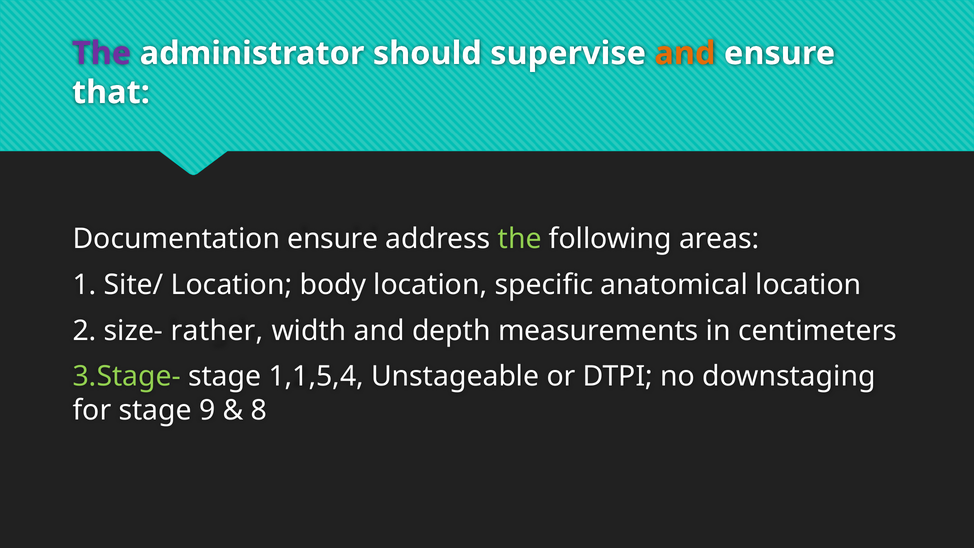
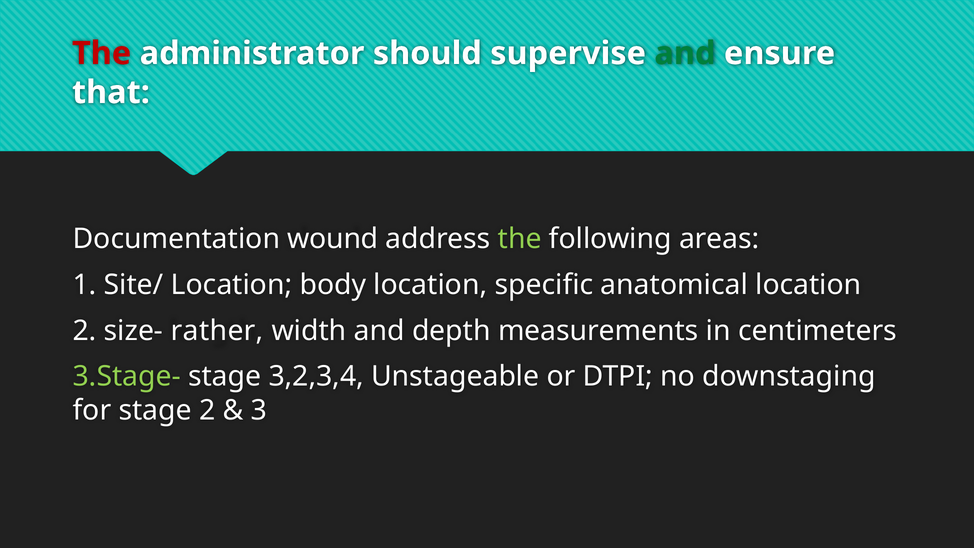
The colour: purple -> red (102, 53)
and colour: orange -> green (685, 53)
Documentation ensure: ensure -> wound (333, 239)
1,1,5,4: 1,1,5,4 -> 3,2,3,4 (316, 376)
stage 9: 9 -> 2 (207, 410)
8: 8 -> 3 (259, 410)
